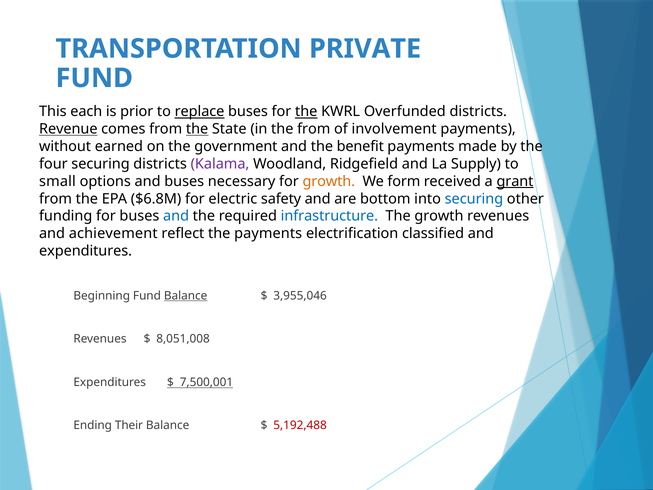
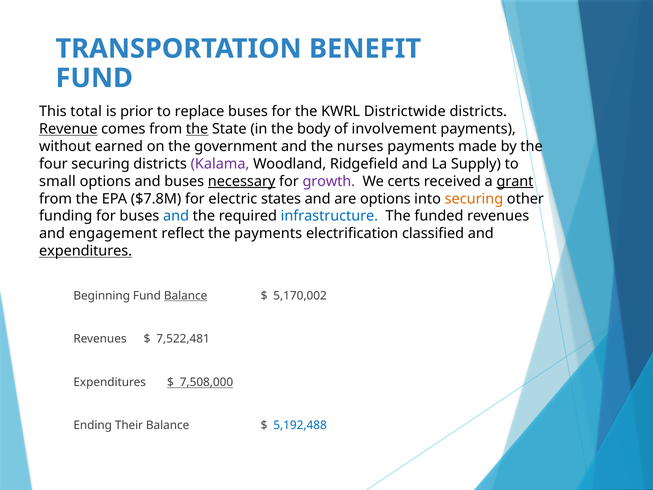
PRIVATE: PRIVATE -> BENEFIT (365, 49)
each: each -> total (86, 112)
replace underline: present -> none (200, 112)
the underline: present -> none (306, 112)
Overfunded: Overfunded -> Districtwide (405, 112)
the from: from -> body (314, 129)
benefit: benefit -> nurses (360, 146)
necessary underline: none -> present (242, 181)
growth colour: orange -> purple (329, 181)
form: form -> certs (404, 181)
$6.8M: $6.8M -> $7.8M (156, 199)
safety: safety -> states (281, 199)
are bottom: bottom -> options (385, 199)
securing colour: blue -> orange (474, 199)
The growth: growth -> funded (439, 216)
achievement: achievement -> engagement (113, 233)
expenditures underline: none -> present (86, 251)
3,955,046: 3,955,046 -> 5,170,002 (300, 296)
8,051,008: 8,051,008 -> 7,522,481 (183, 339)
7,500,001: 7,500,001 -> 7,508,000 (206, 382)
5,192,488 colour: red -> blue (300, 425)
